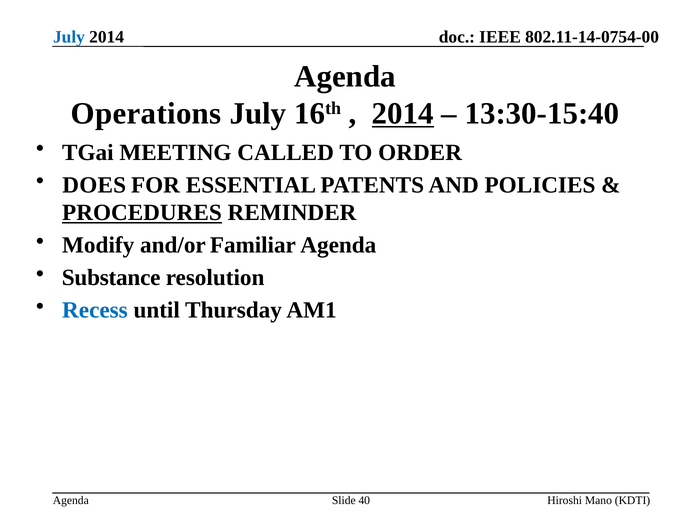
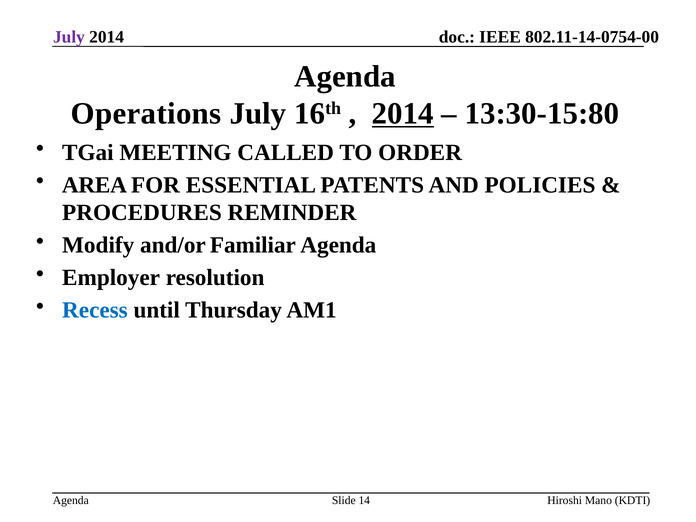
July colour: blue -> purple (69, 37)
13:30-15:40: 13:30-15:40 -> 13:30-15:80 (542, 114)
DOES: DOES -> AREA (94, 185)
PROCEDURES underline: present -> none (142, 213)
Substance: Substance -> Employer (111, 278)
40: 40 -> 14 (364, 501)
